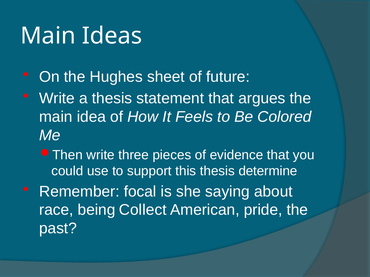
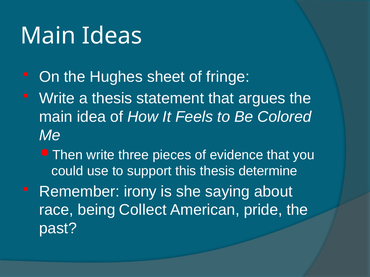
future: future -> fringe (228, 77)
focal: focal -> irony (140, 192)
